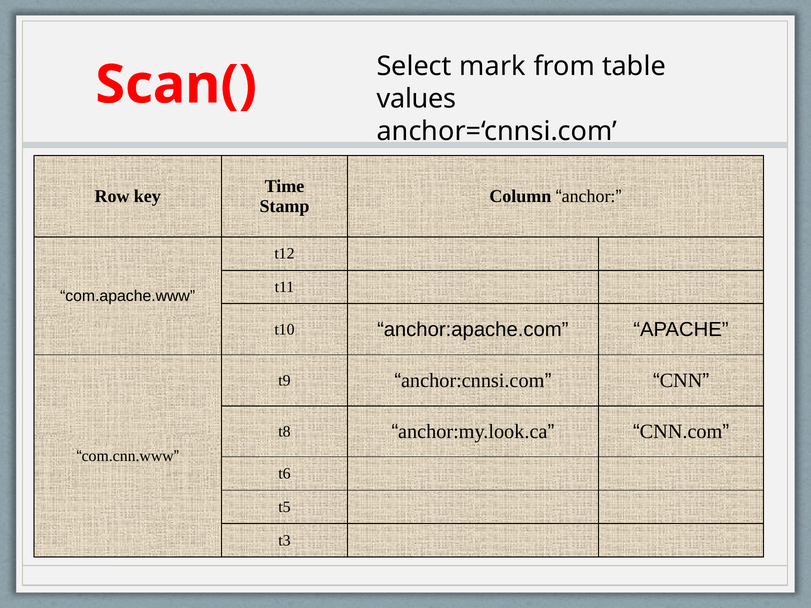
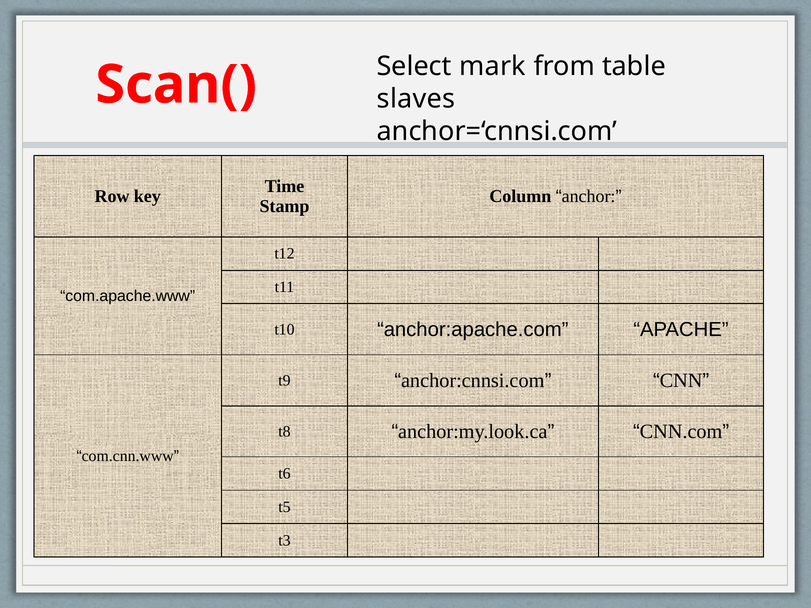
values: values -> slaves (416, 99)
